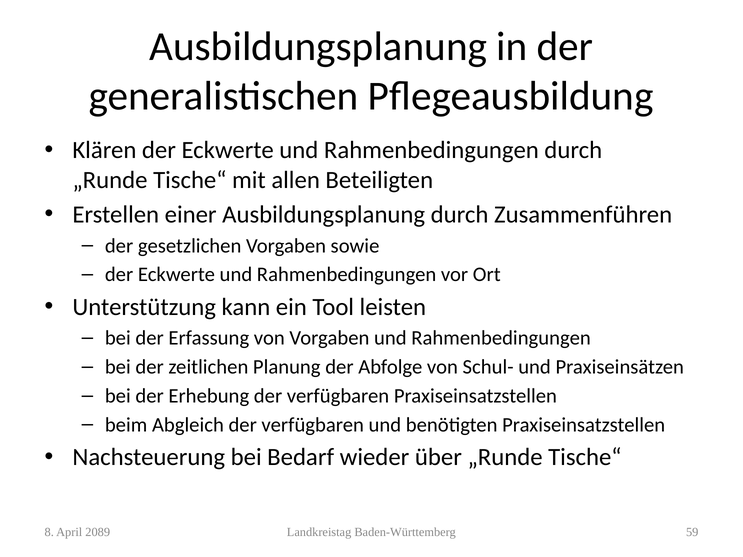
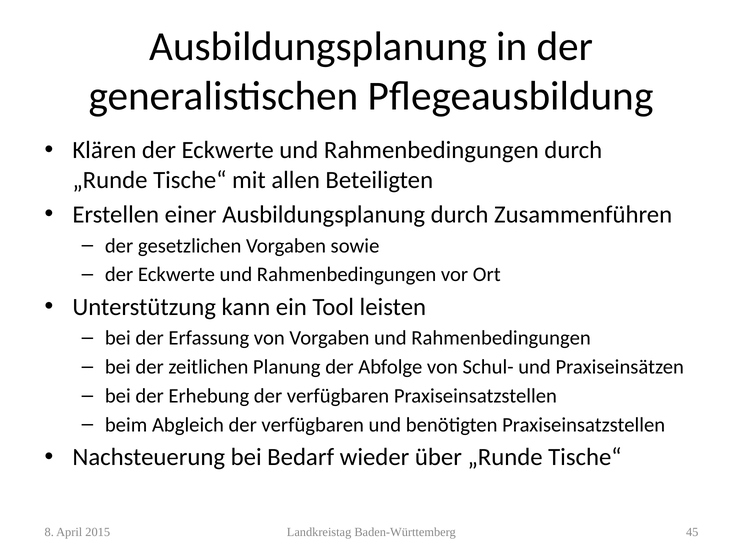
2089: 2089 -> 2015 (98, 532)
59: 59 -> 45 (692, 532)
